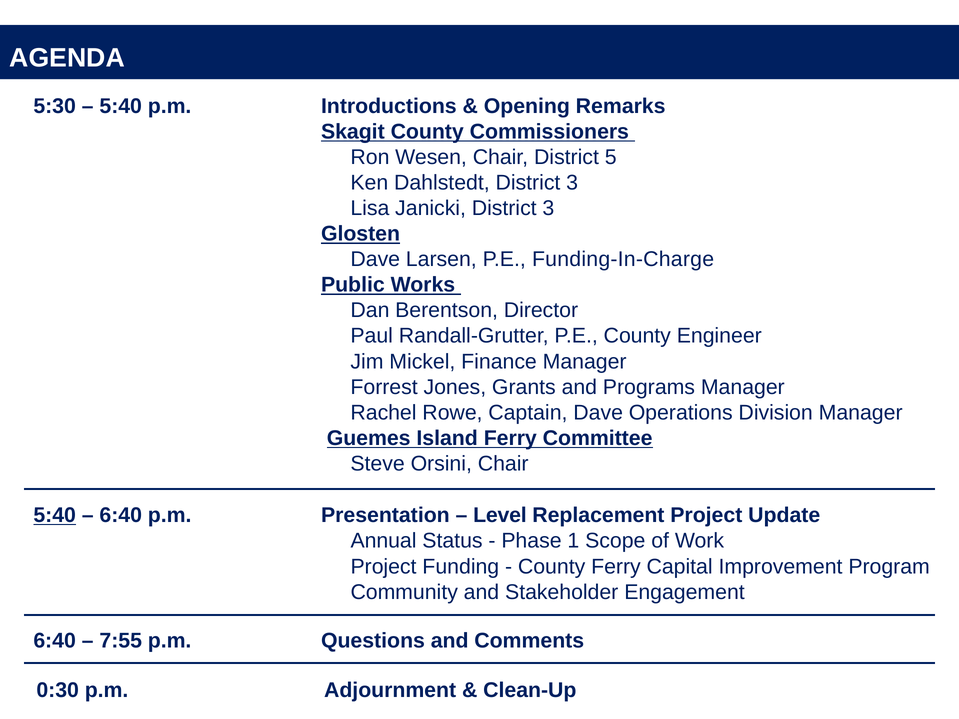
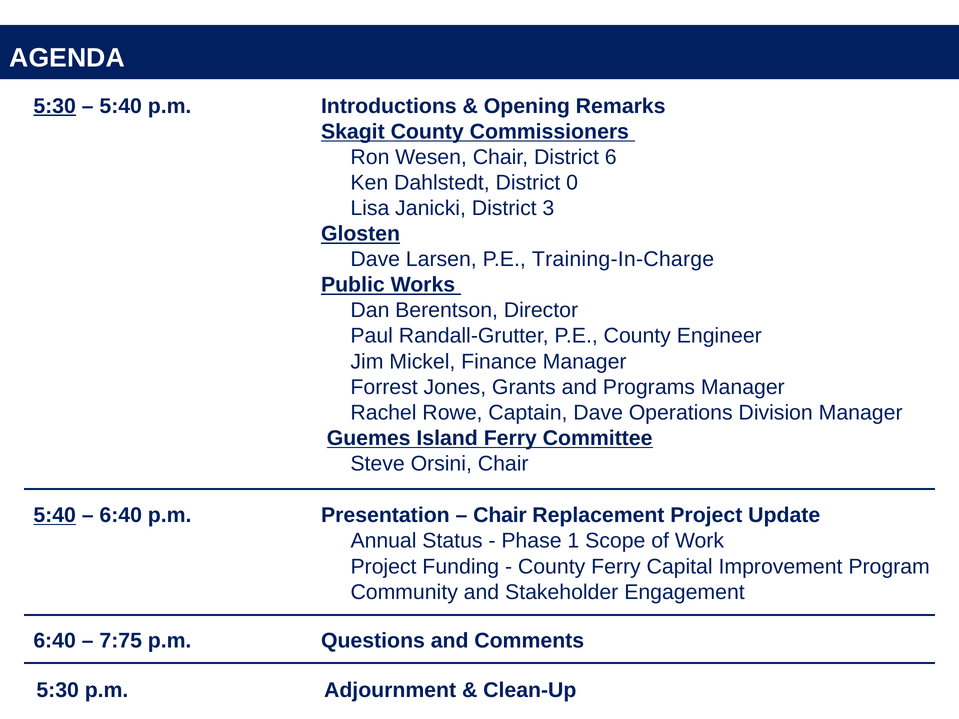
5:30 underline: none -> present (55, 106)
5: 5 -> 6 (611, 157)
Dahlstedt District 3: 3 -> 0 (572, 183)
Funding-In-Charge: Funding-In-Charge -> Training-In-Charge (623, 259)
Level: Level -> Chair (500, 516)
7:55: 7:55 -> 7:75 (121, 641)
0:30: 0:30 -> 5:30 (58, 690)
